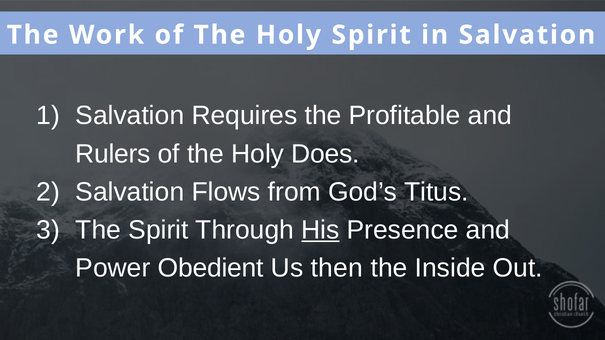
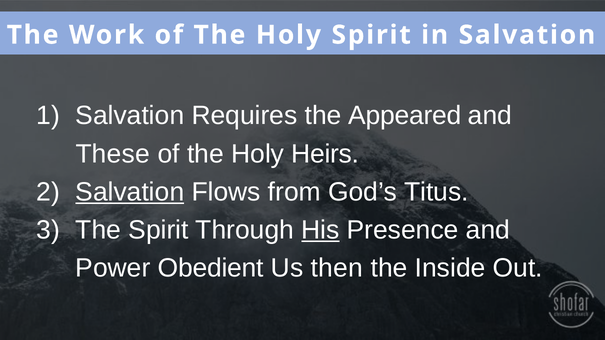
Profitable: Profitable -> Appeared (405, 116)
Rulers: Rulers -> These (113, 154)
Does: Does -> Heirs (325, 154)
Salvation underline: none -> present (130, 192)
